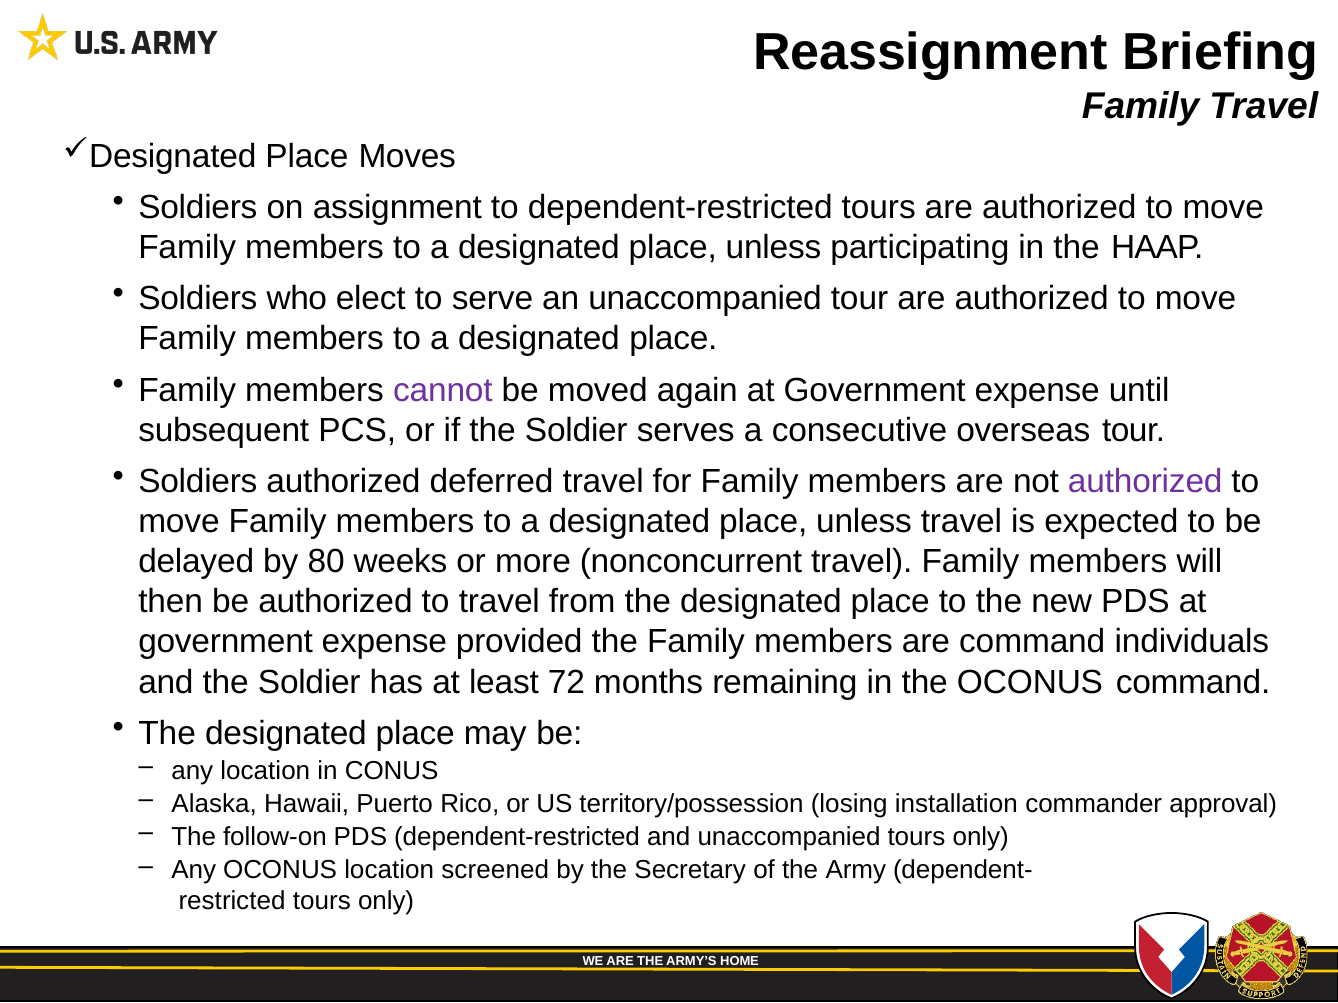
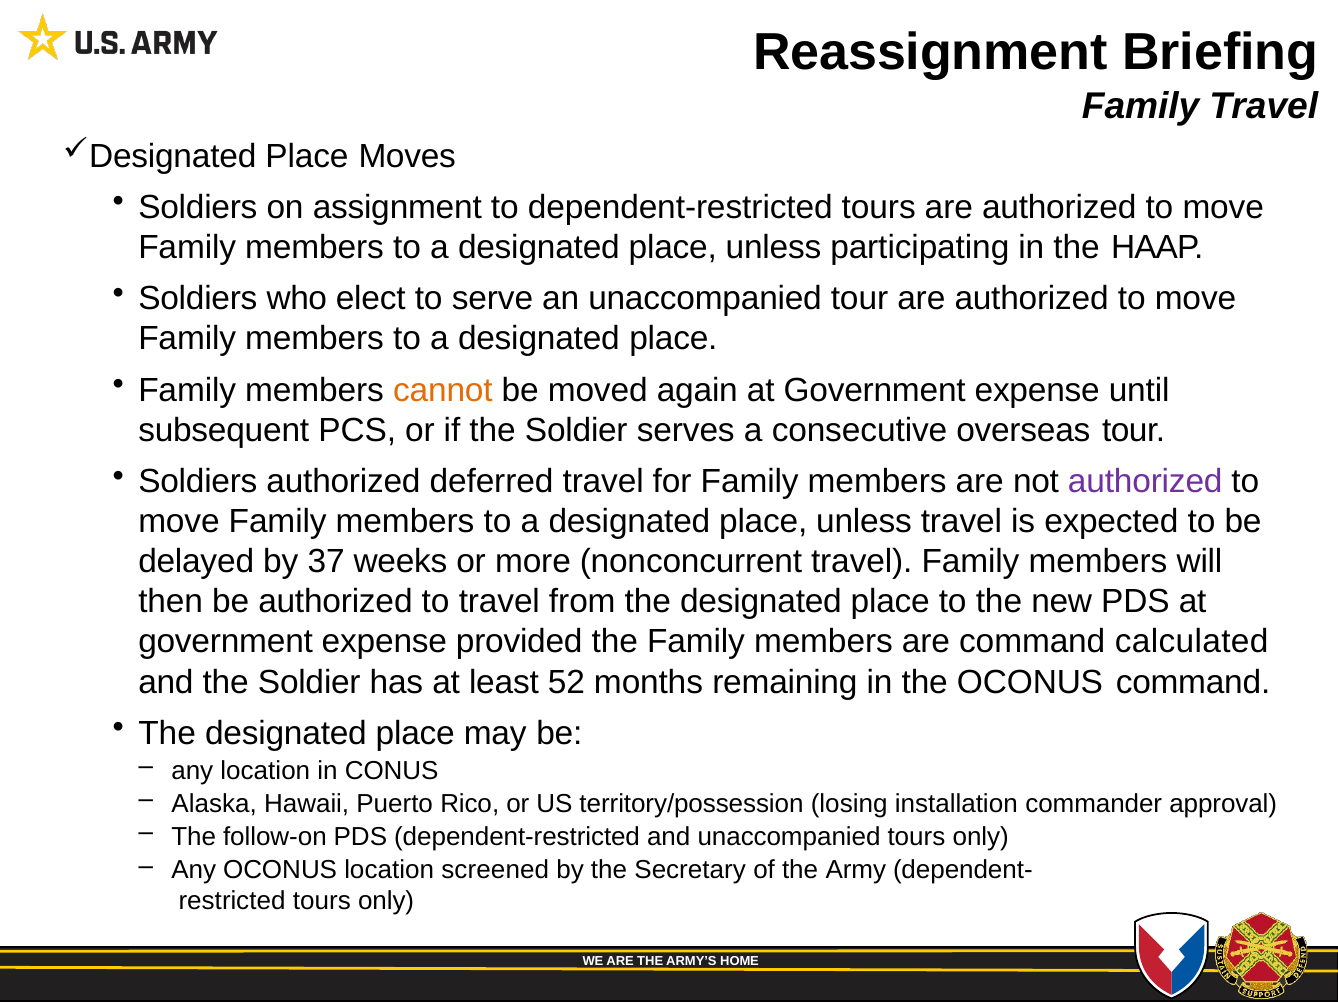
cannot colour: purple -> orange (443, 390)
80: 80 -> 37 (326, 562)
individuals: individuals -> calculated (1192, 642)
72: 72 -> 52 (566, 682)
